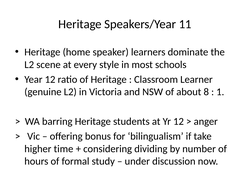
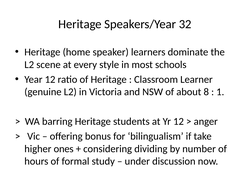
11: 11 -> 32 (185, 24)
time: time -> ones (64, 148)
